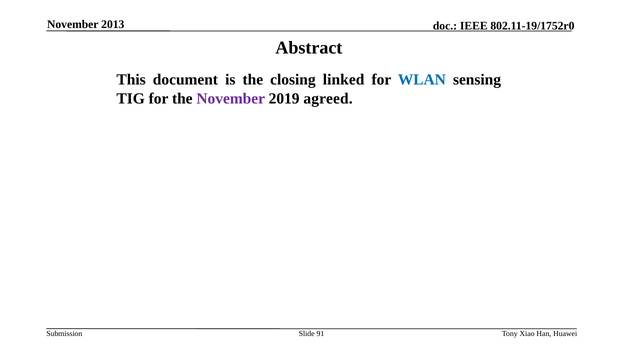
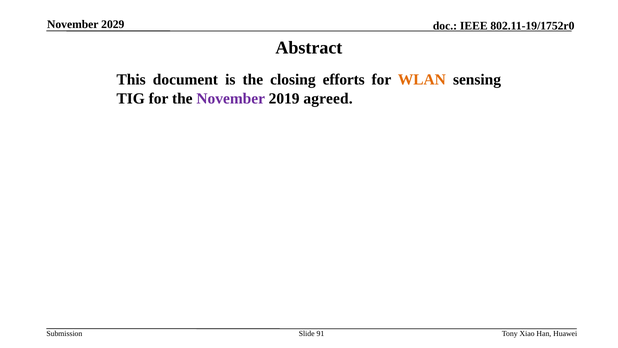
2013: 2013 -> 2029 (113, 25)
linked: linked -> efforts (344, 80)
WLAN colour: blue -> orange (422, 80)
